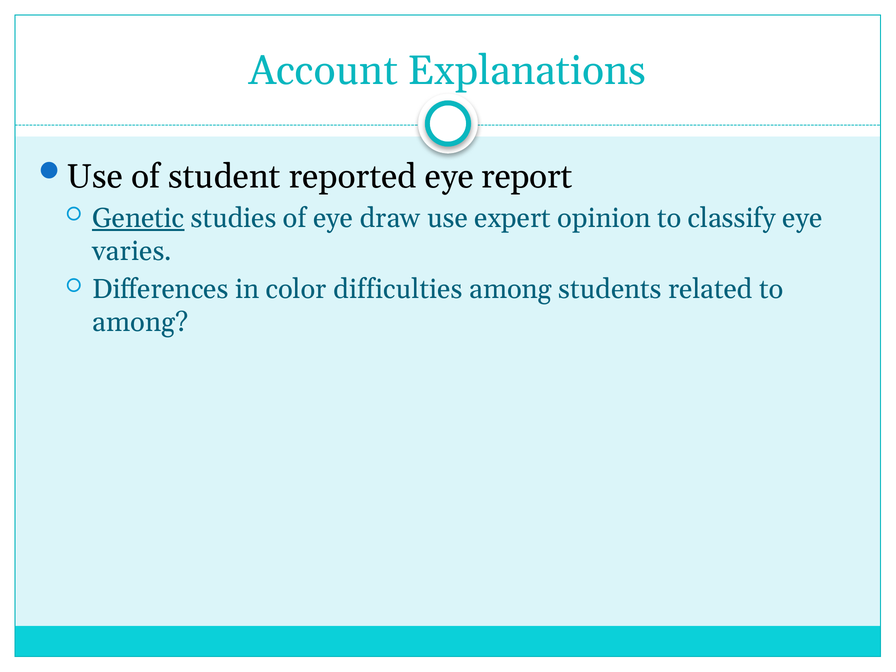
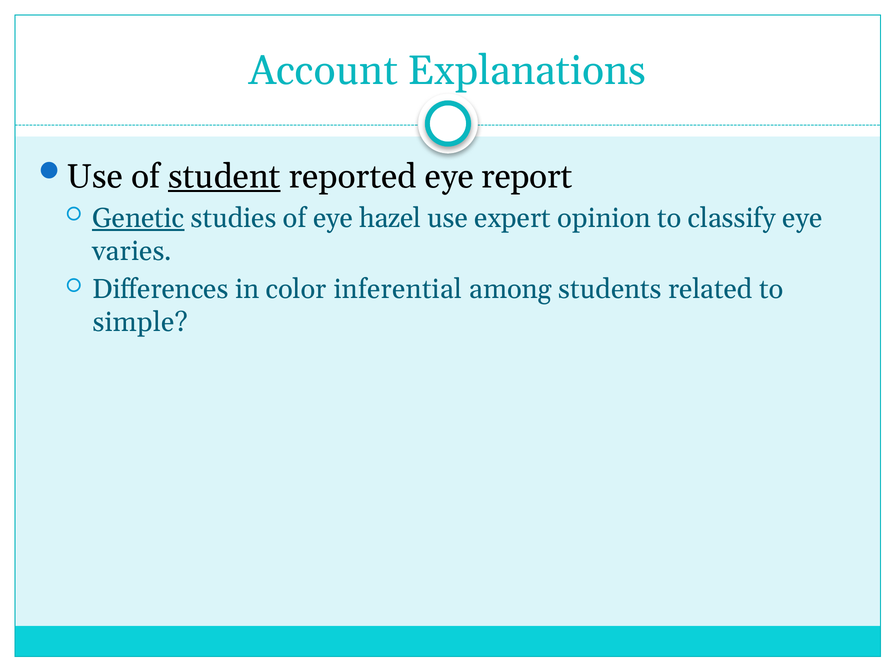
student underline: none -> present (224, 177)
draw: draw -> hazel (390, 218)
difficulties: difficulties -> inferential (398, 289)
among: among -> simple (140, 322)
